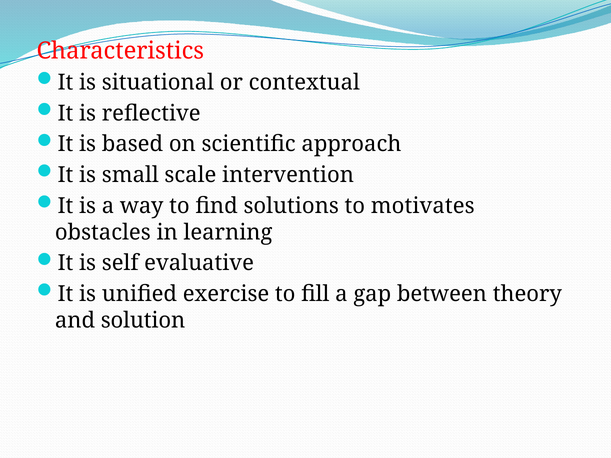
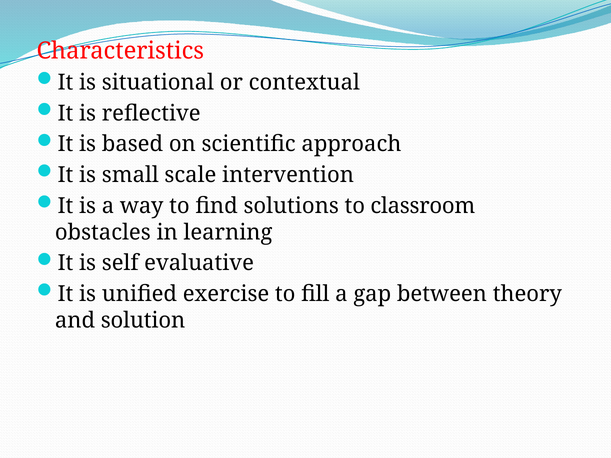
motivates: motivates -> classroom (423, 206)
